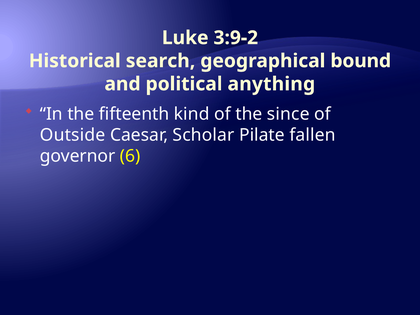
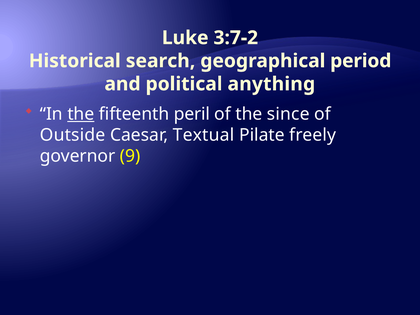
3:9-2: 3:9-2 -> 3:7-2 (236, 38)
bound: bound -> period (361, 61)
the underline: none -> present (81, 114)
kind: kind -> peril (192, 114)
Scholar: Scholar -> Textual (204, 135)
fallen: fallen -> freely (313, 135)
6: 6 -> 9 (130, 156)
